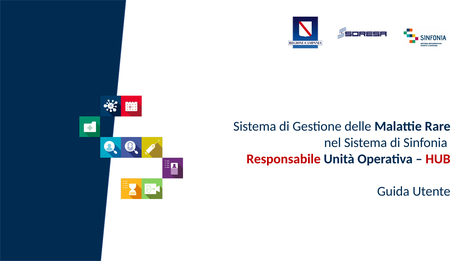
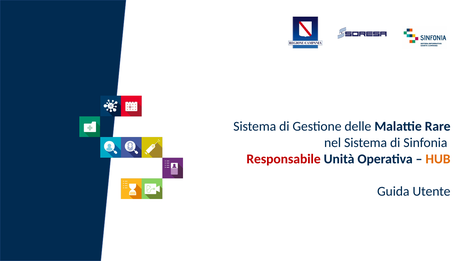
HUB colour: red -> orange (438, 159)
